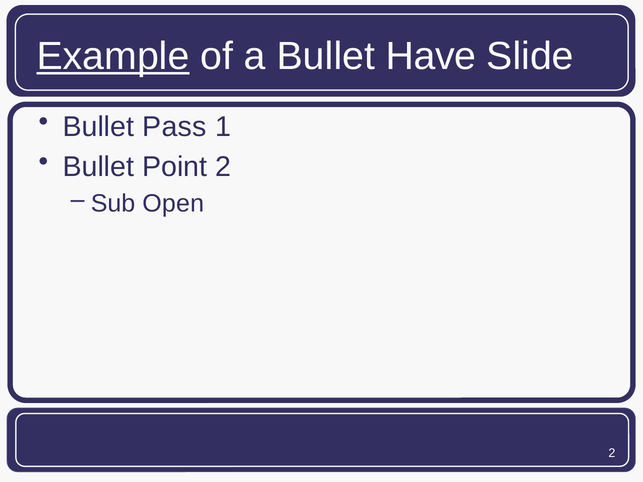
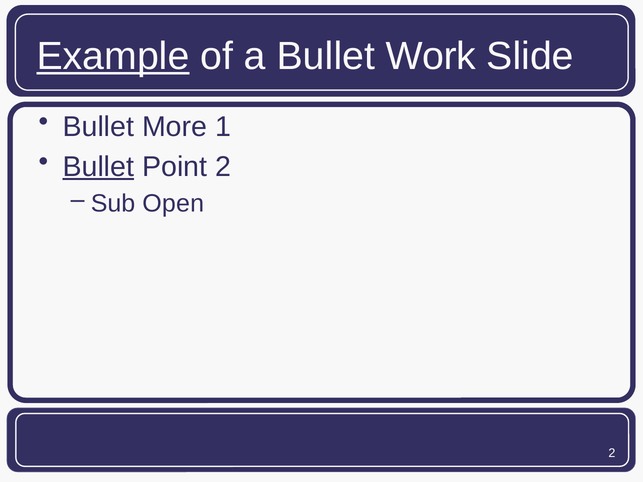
Have: Have -> Work (431, 57)
Pass: Pass -> More (175, 127)
Bullet underline: none -> present (98, 167)
